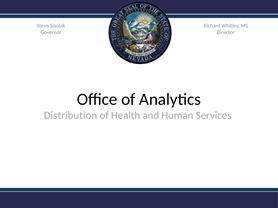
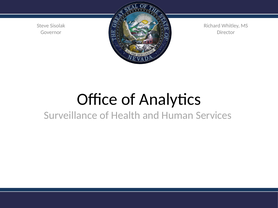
Distribution: Distribution -> Surveillance (71, 116)
